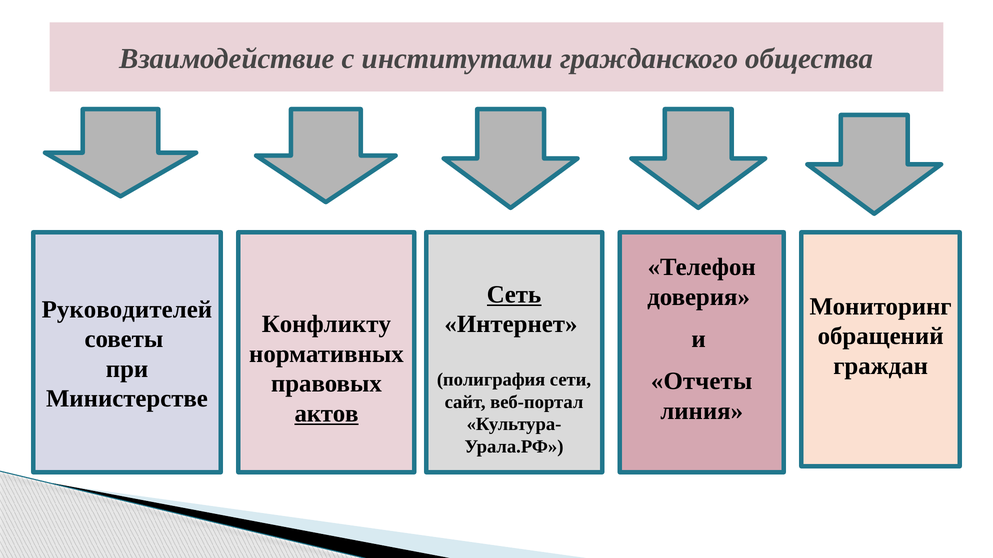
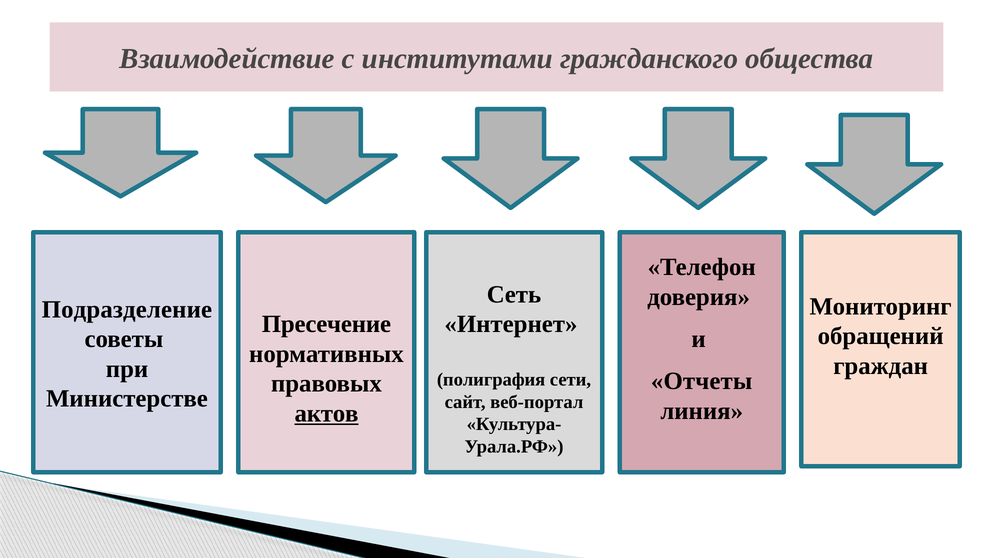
Сеть underline: present -> none (514, 295)
Руководителей: Руководителей -> Подразделение (127, 310)
Конфликту: Конфликту -> Пресечение (326, 325)
